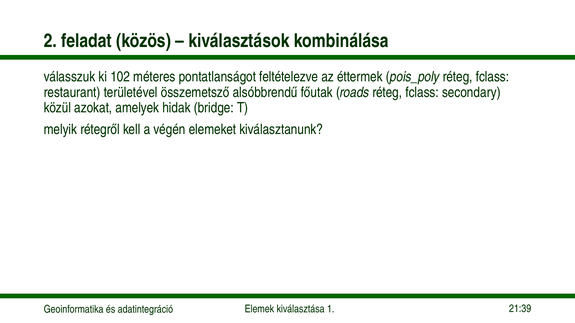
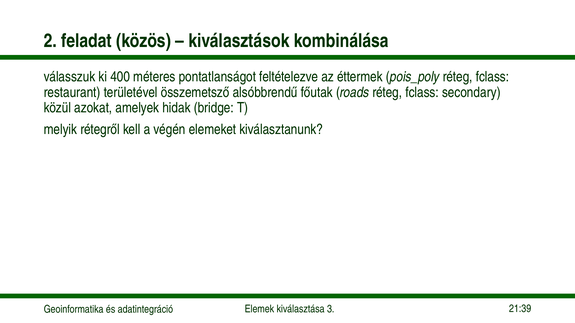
102: 102 -> 400 (120, 77)
1: 1 -> 3 (331, 309)
